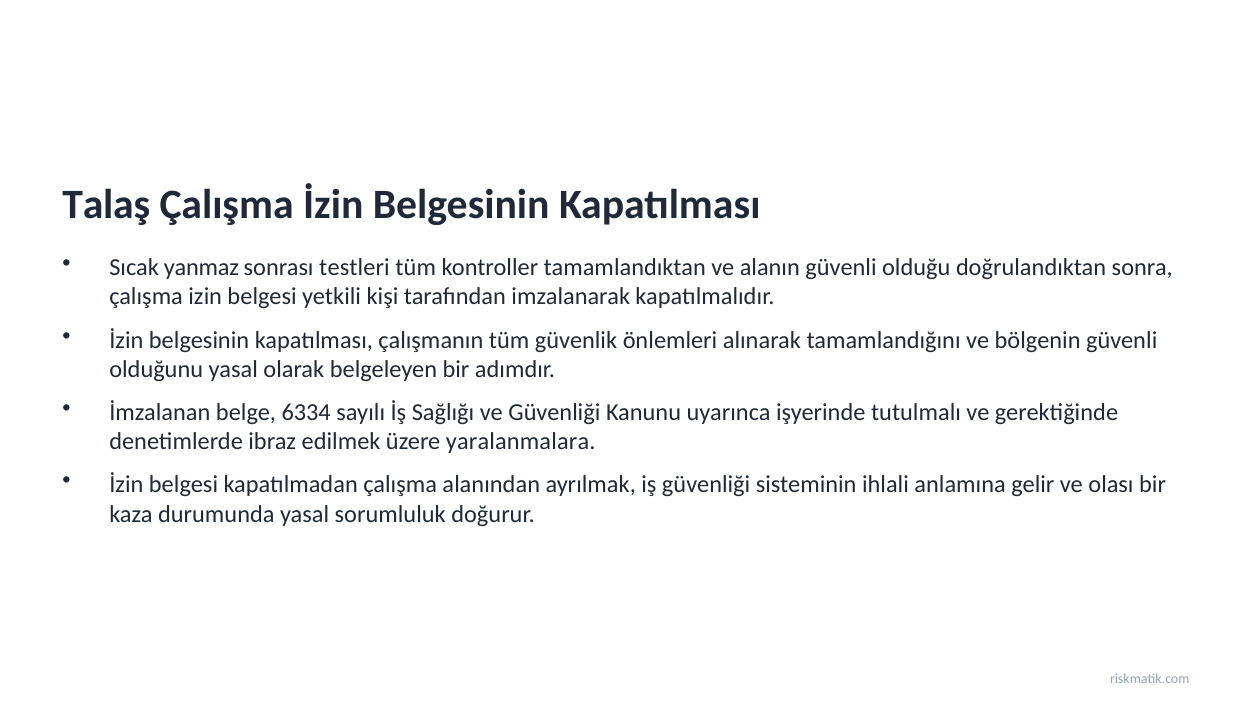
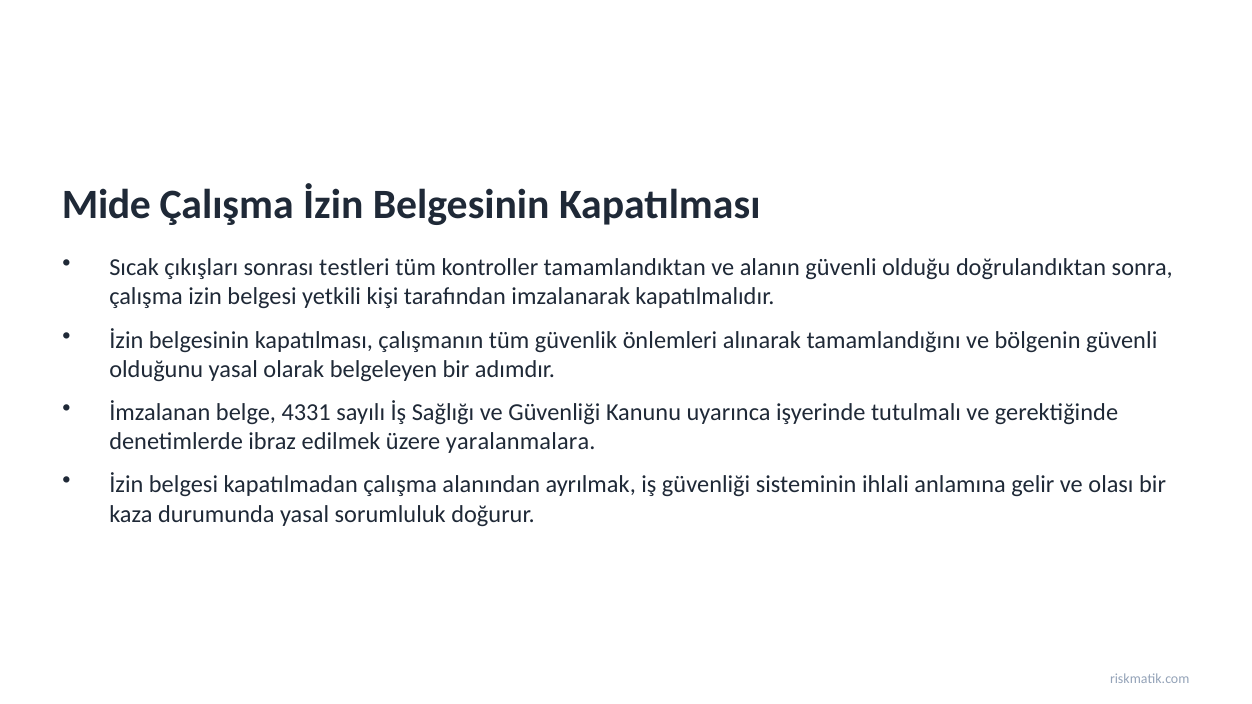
Talaş: Talaş -> Mide (106, 205)
yanmaz: yanmaz -> çıkışları (201, 268)
6334: 6334 -> 4331 (306, 413)
